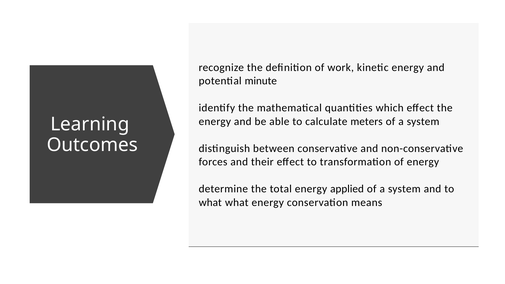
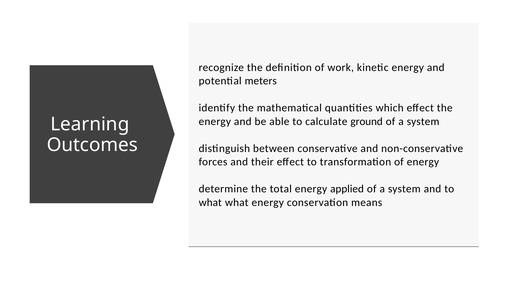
minute: minute -> meters (261, 81)
meters: meters -> ground (367, 121)
